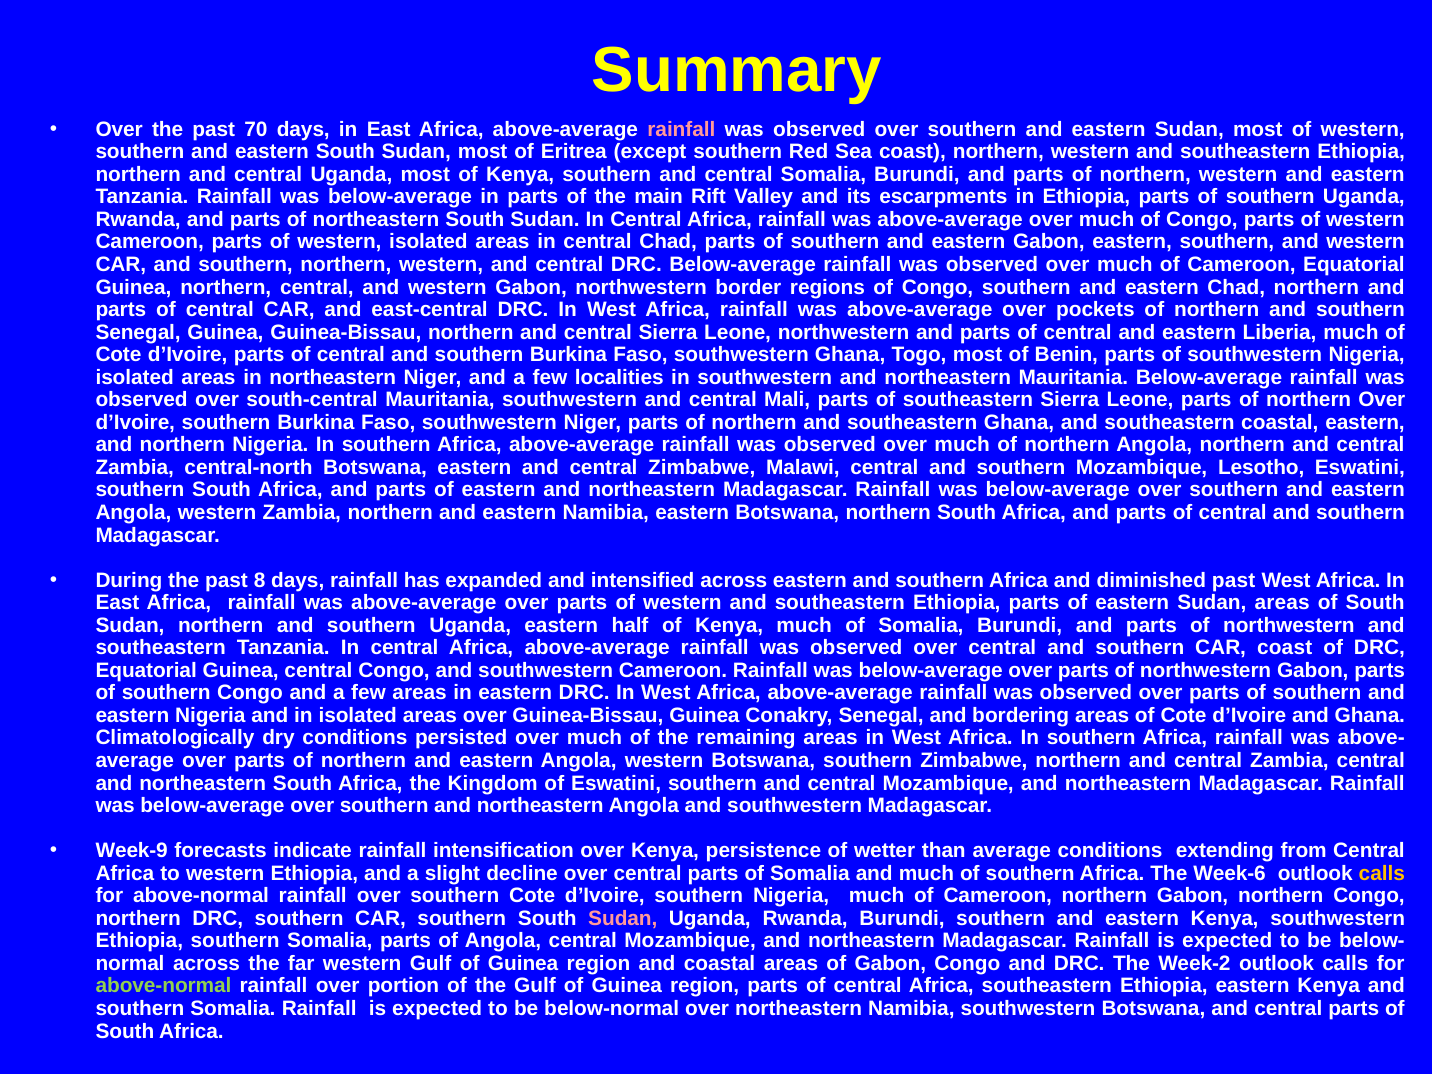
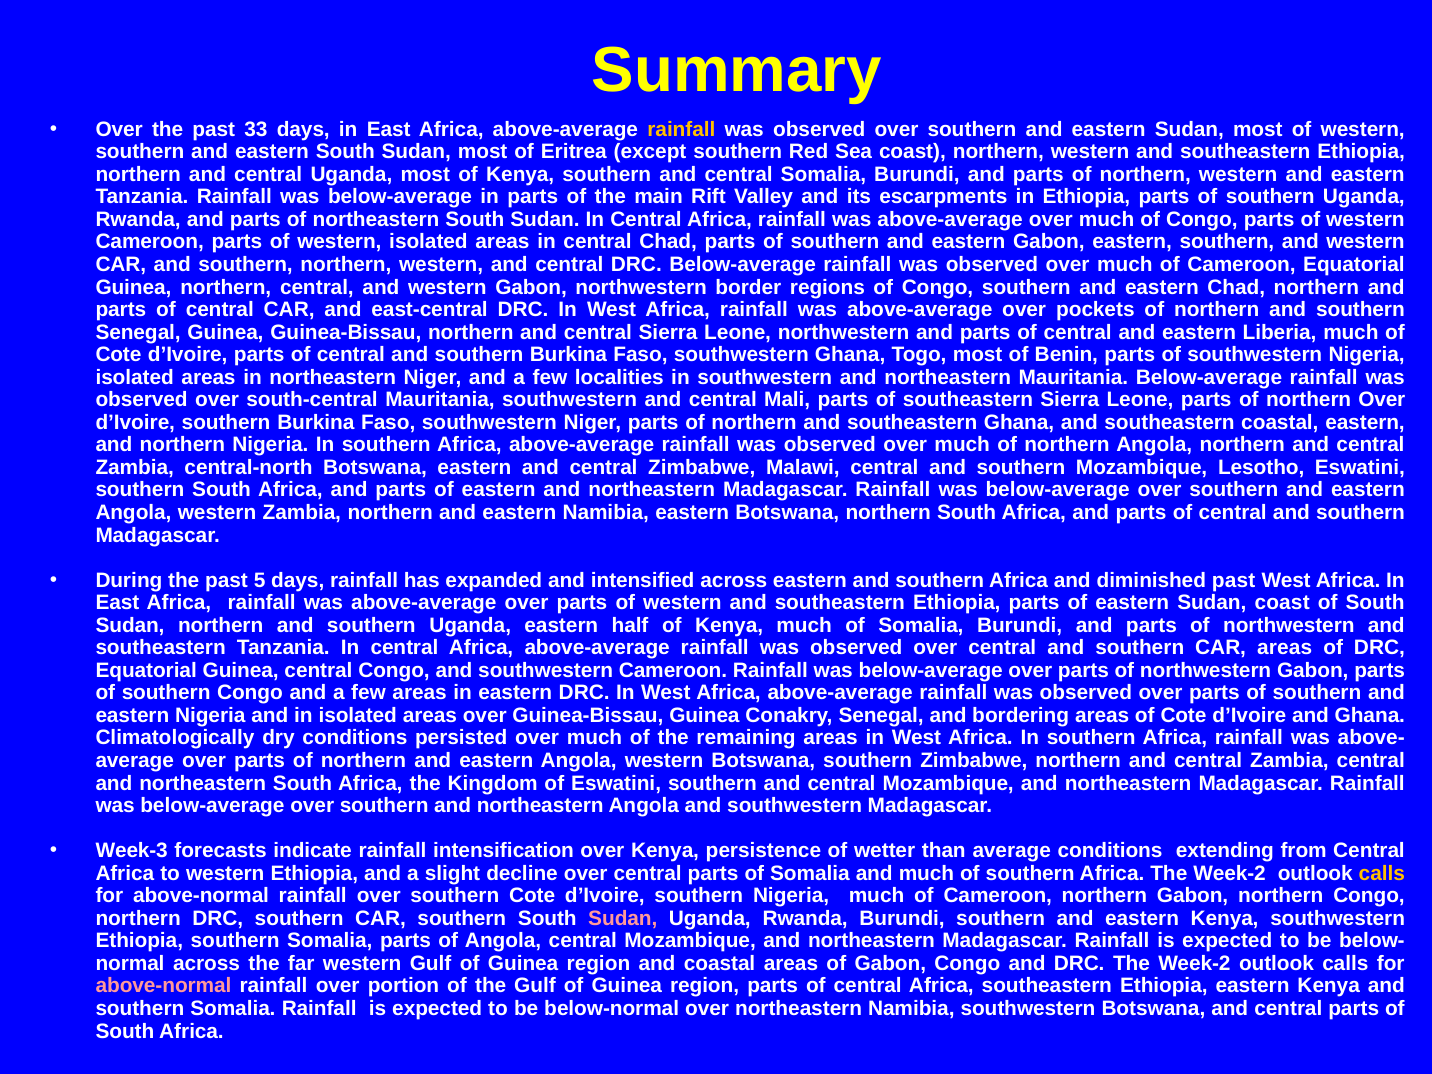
70: 70 -> 33 (256, 129)
rainfall colour: pink -> yellow (681, 129)
8: 8 -> 5 (260, 580)
Sudan areas: areas -> coast (1282, 603)
CAR coast: coast -> areas (1285, 648)
Week-9: Week-9 -> Week-3 (132, 851)
Africa The Week-6: Week-6 -> Week-2 (1230, 873)
above-normal colour: light green -> pink (164, 986)
